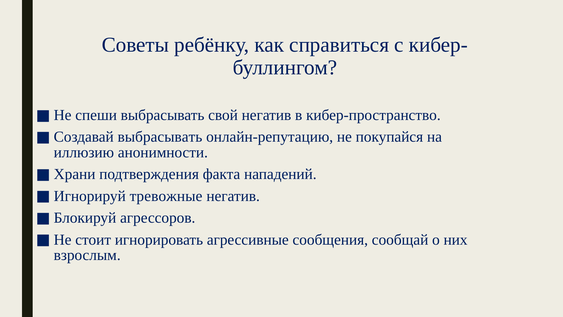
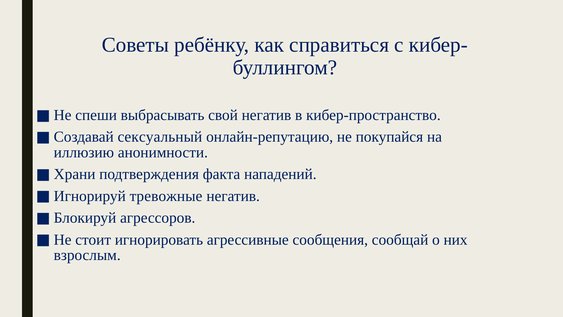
выбрасывать: выбрасывать -> сексуальный (160, 137)
